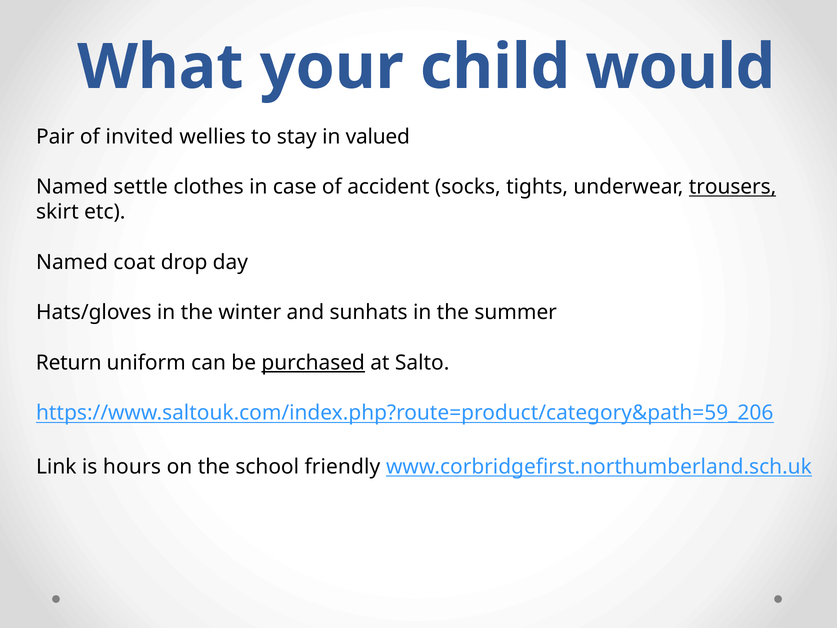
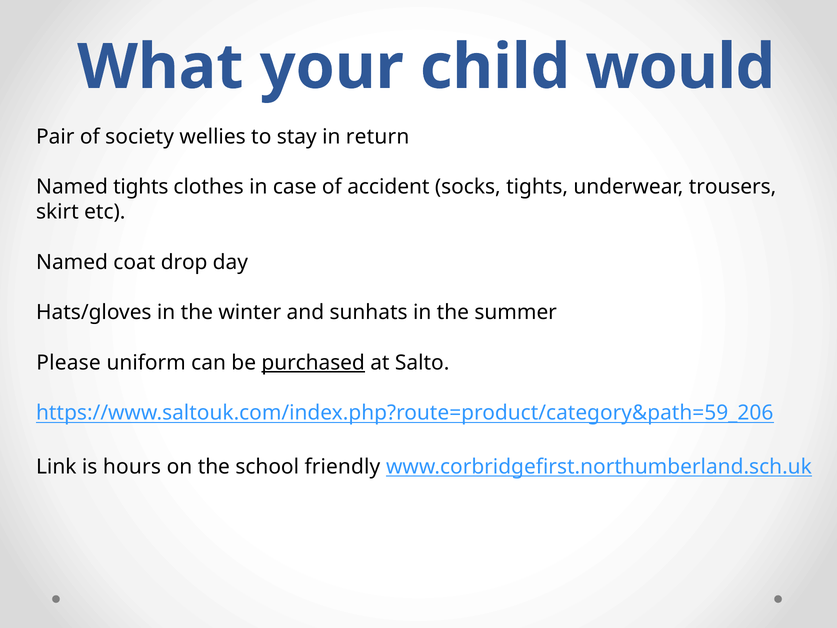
invited: invited -> society (140, 137)
valued: valued -> return (378, 137)
Named settle: settle -> tights (141, 187)
trousers underline: present -> none (733, 187)
Return: Return -> Please (69, 363)
